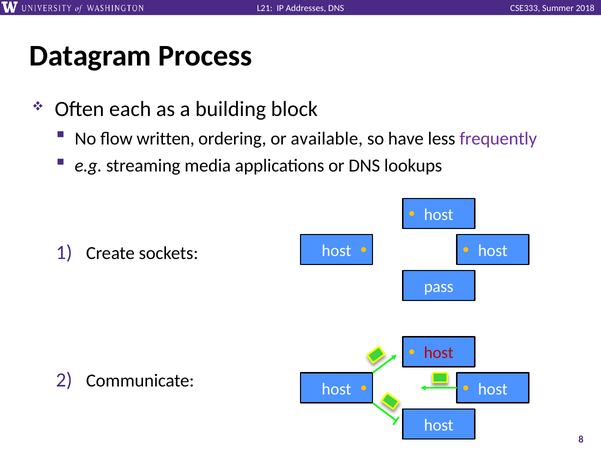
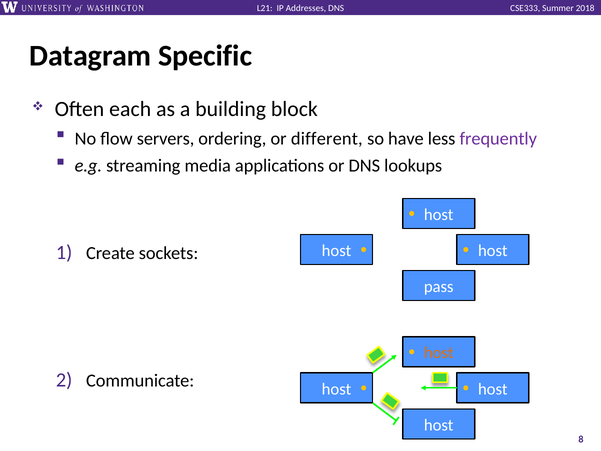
Process: Process -> Specific (205, 56)
written: written -> servers (166, 138)
available: available -> different (327, 138)
host colour: red -> orange (439, 353)
